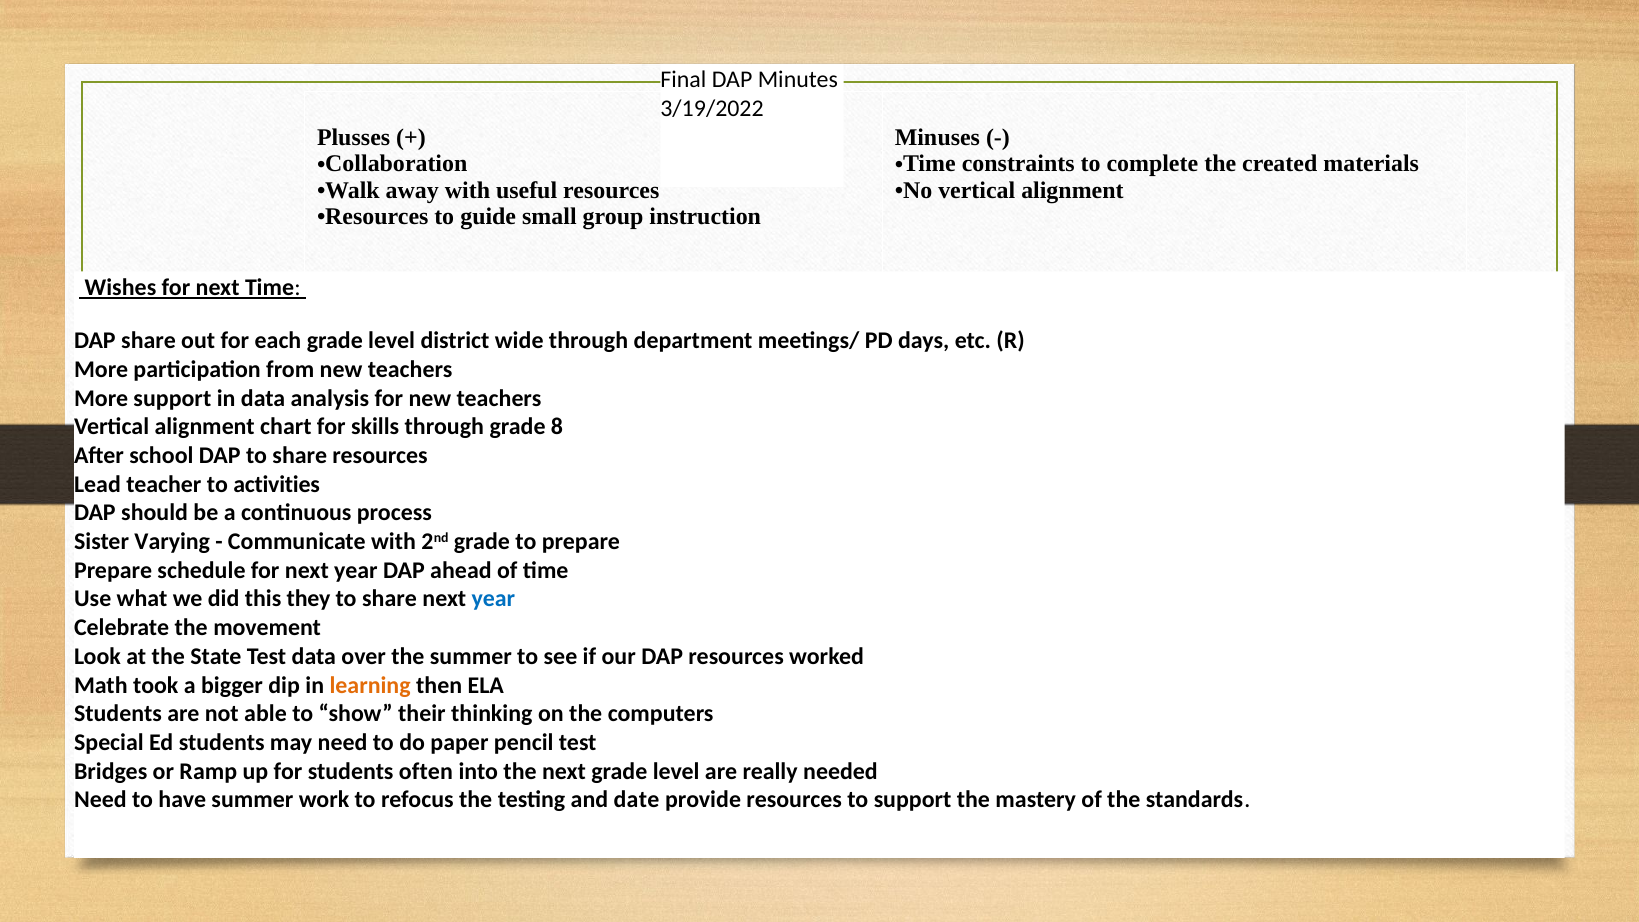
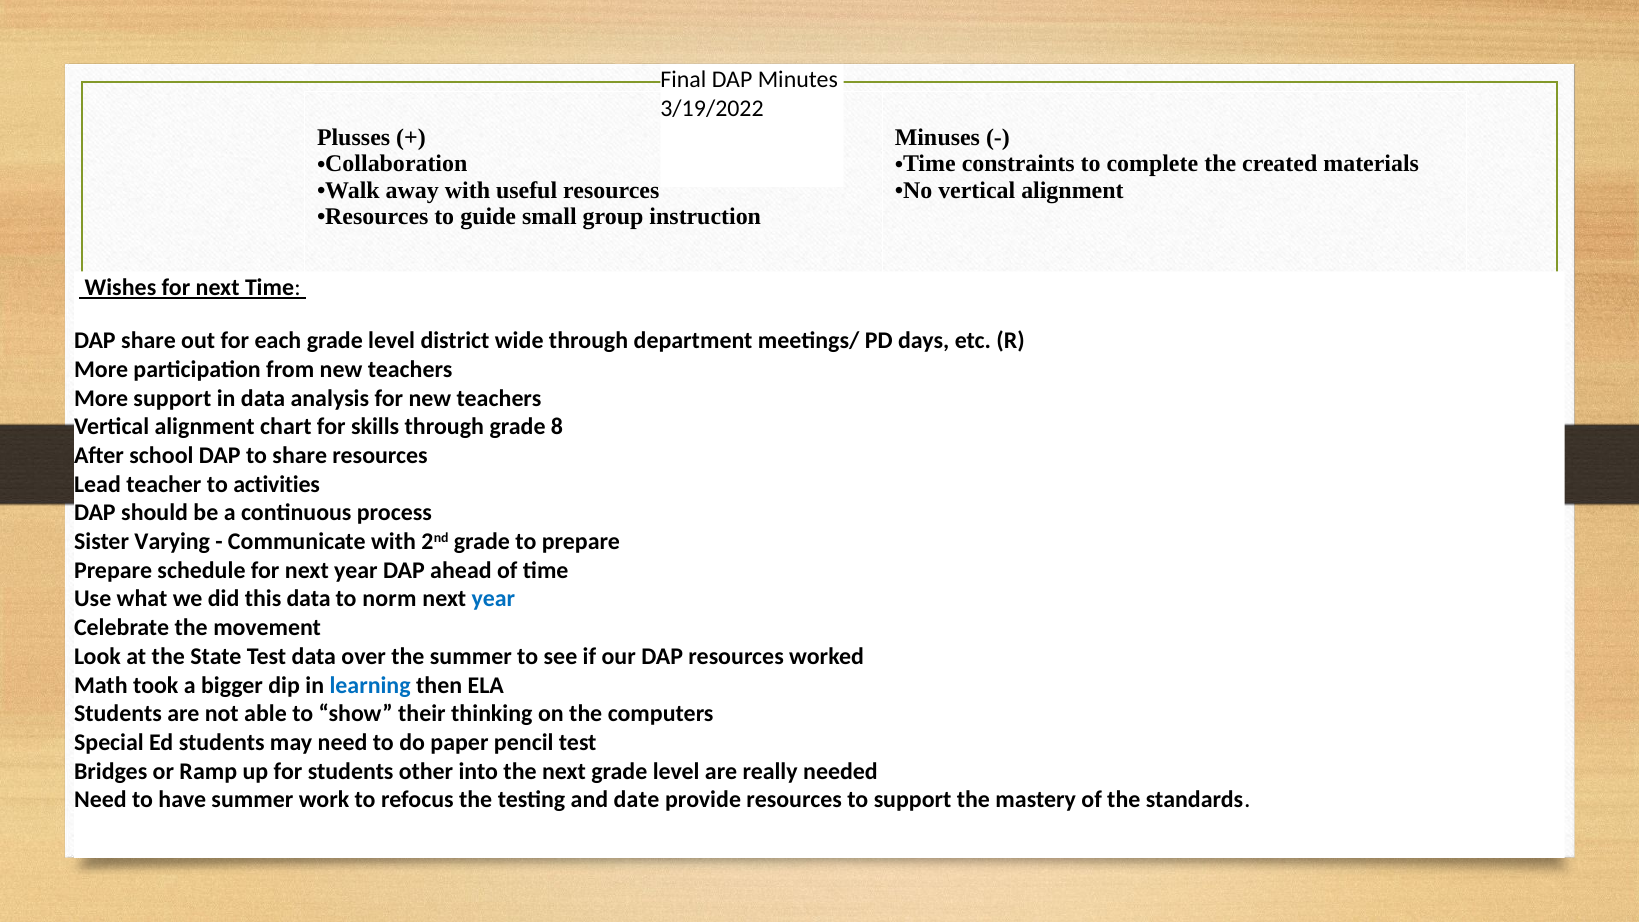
this they: they -> data (309, 599)
share: share -> norm (389, 599)
learning colour: orange -> blue (370, 685)
often: often -> other (426, 771)
